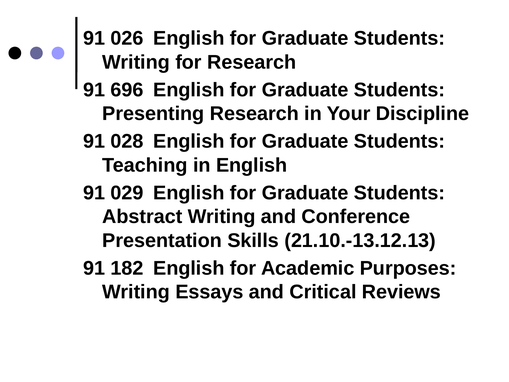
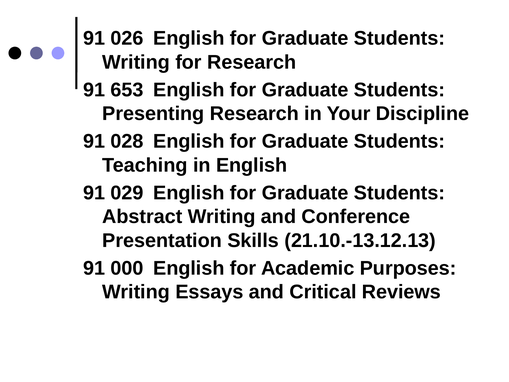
696: 696 -> 653 (127, 90)
182: 182 -> 000 (127, 268)
